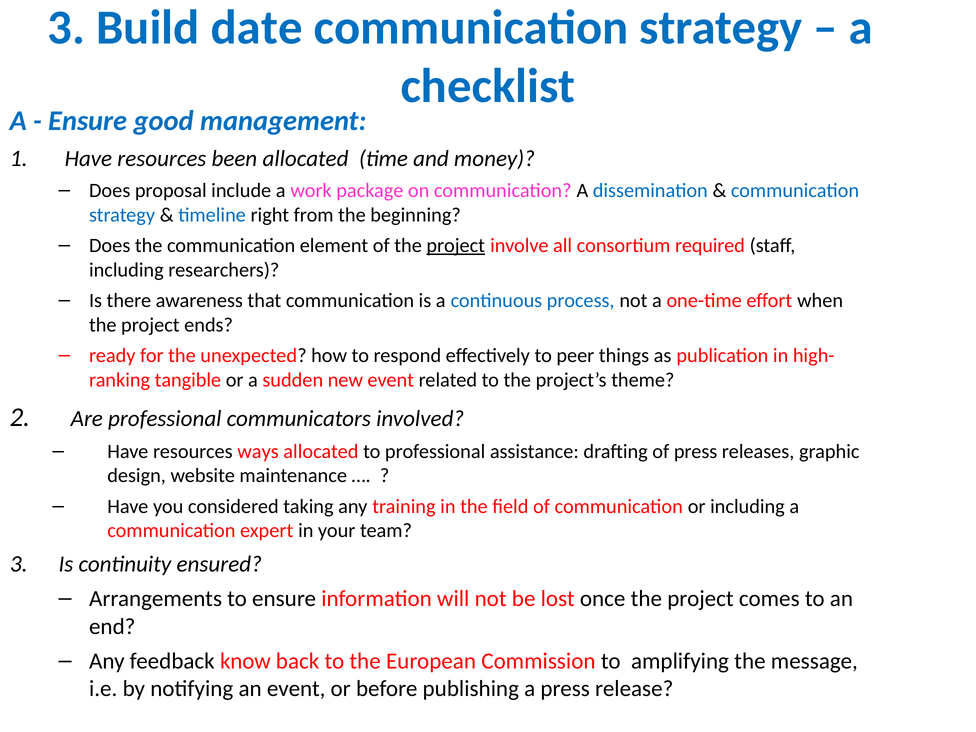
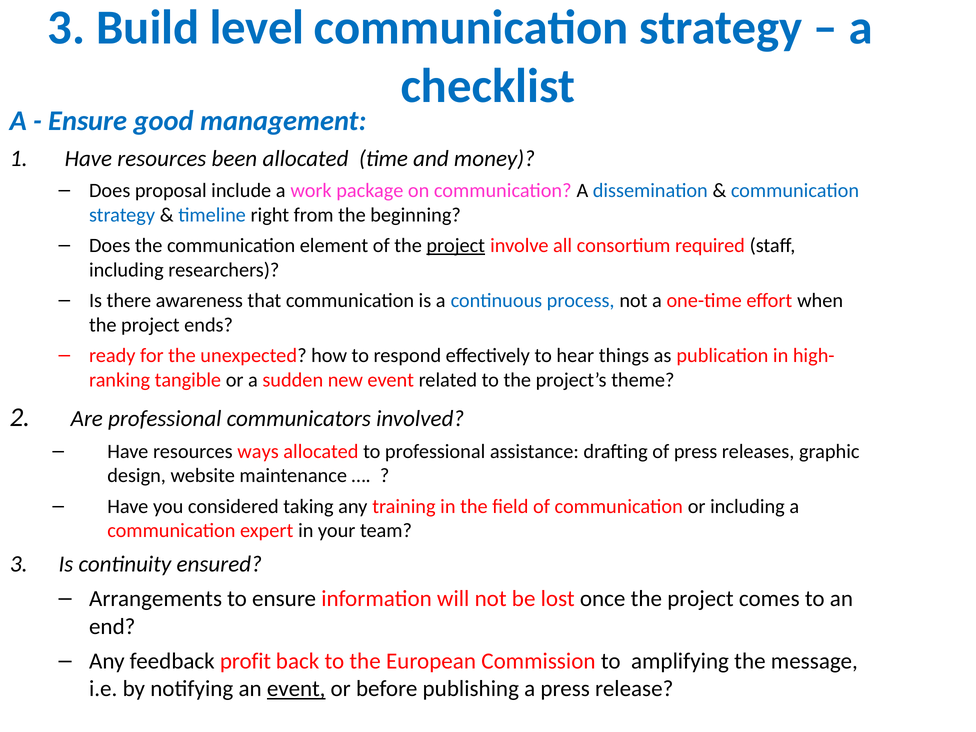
date: date -> level (257, 28)
peer: peer -> hear (575, 356)
know: know -> profit (245, 661)
event underline: none -> present (296, 689)
